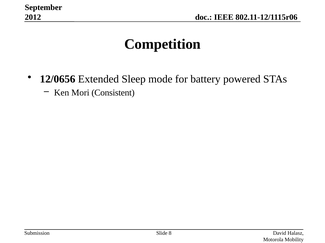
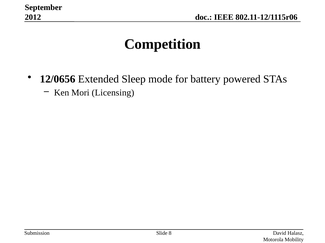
Consistent: Consistent -> Licensing (113, 93)
